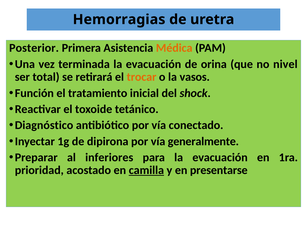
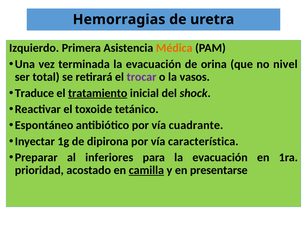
Posterior: Posterior -> Izquierdo (34, 48)
trocar colour: orange -> purple (142, 77)
Función: Función -> Traduce (34, 93)
tratamiento underline: none -> present (98, 93)
Diagnóstico: Diagnóstico -> Espontáneo (44, 125)
conectado: conectado -> cuadrante (196, 125)
generalmente: generalmente -> característica (203, 141)
